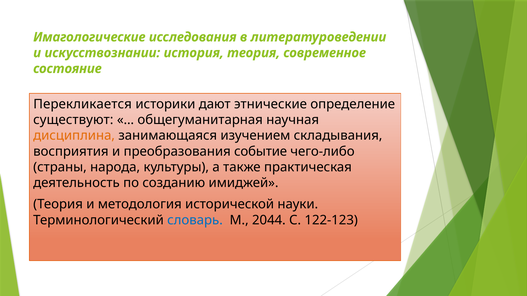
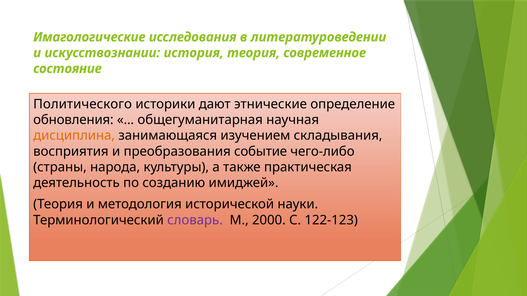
Перекликается: Перекликается -> Политического (83, 104)
существуют: существуют -> обновления (73, 120)
словарь colour: blue -> purple (195, 220)
2044: 2044 -> 2000 (269, 220)
